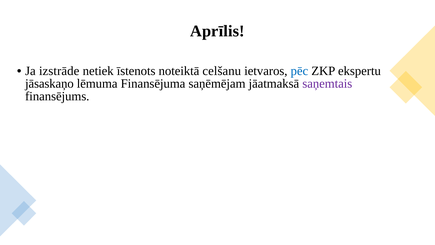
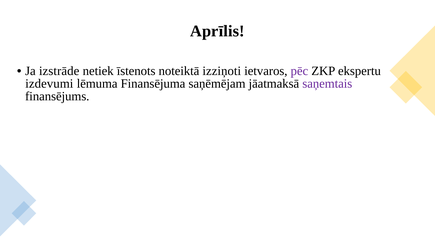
celšanu: celšanu -> izziņoti (222, 71)
pēc colour: blue -> purple (299, 71)
jāsaskaņo: jāsaskaņo -> izdevumi (49, 84)
